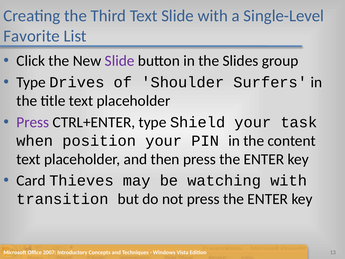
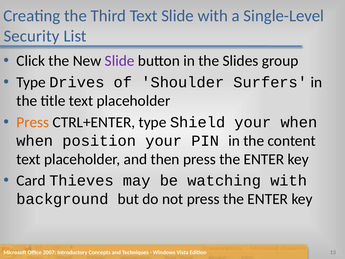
Favorite: Favorite -> Security (32, 36)
Press colour: purple -> orange (33, 122)
your task: task -> when (299, 122)
transition: transition -> background (62, 199)
